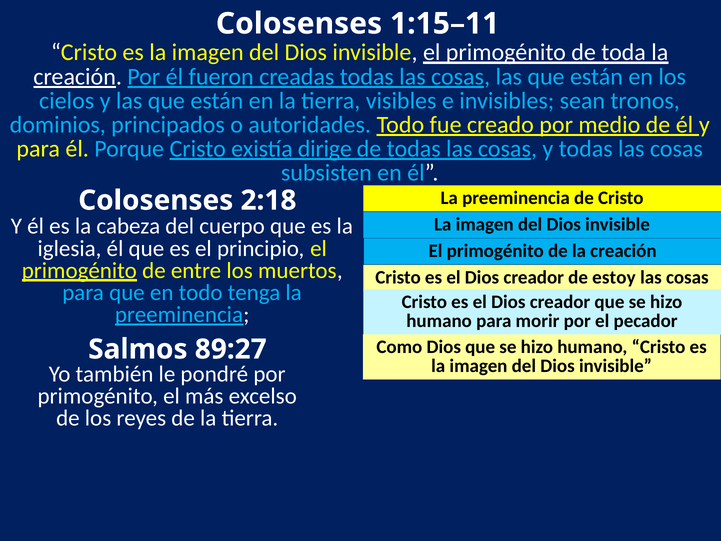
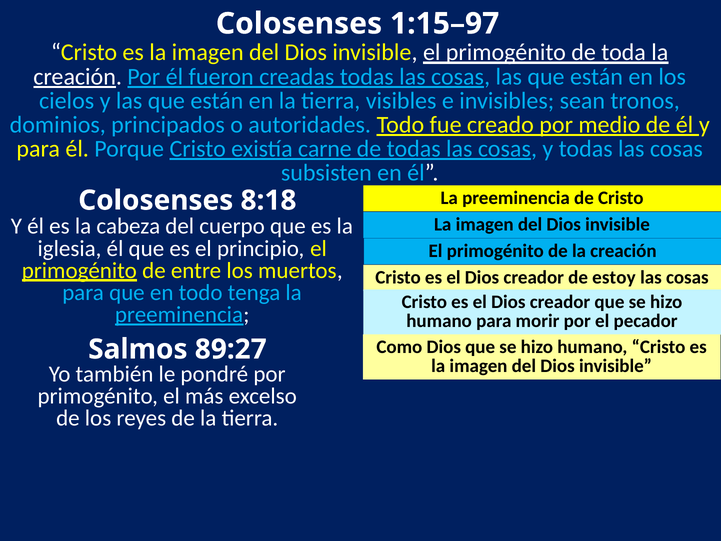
1:15–11: 1:15–11 -> 1:15–97 (445, 24)
dirige: dirige -> carne (325, 149)
2:18: 2:18 -> 8:18 (268, 200)
